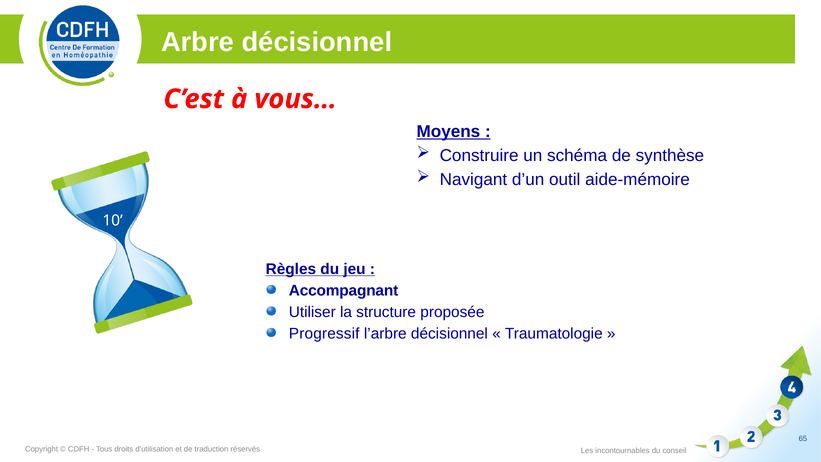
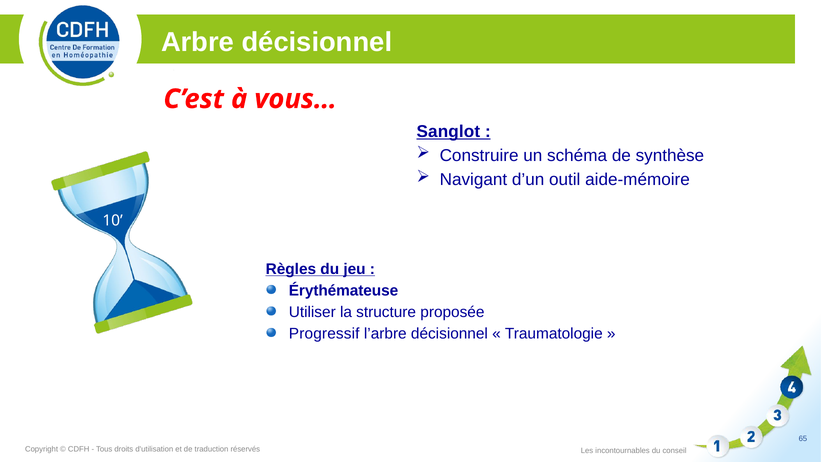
Moyens: Moyens -> Sanglot (448, 131)
Accompagnant: Accompagnant -> Érythémateuse (344, 290)
